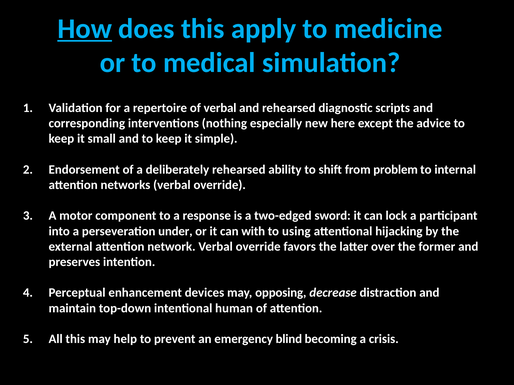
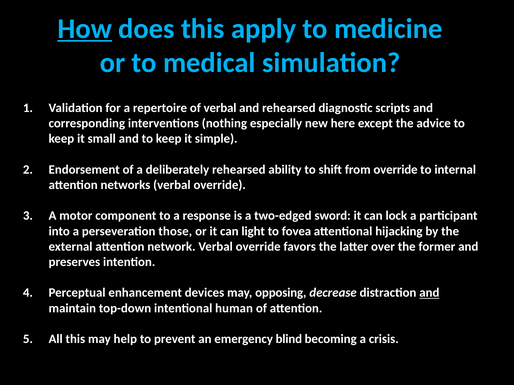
from problem: problem -> override (396, 170)
under: under -> those (175, 231)
with: with -> light (253, 231)
using: using -> fovea (296, 231)
and underline: none -> present (429, 293)
